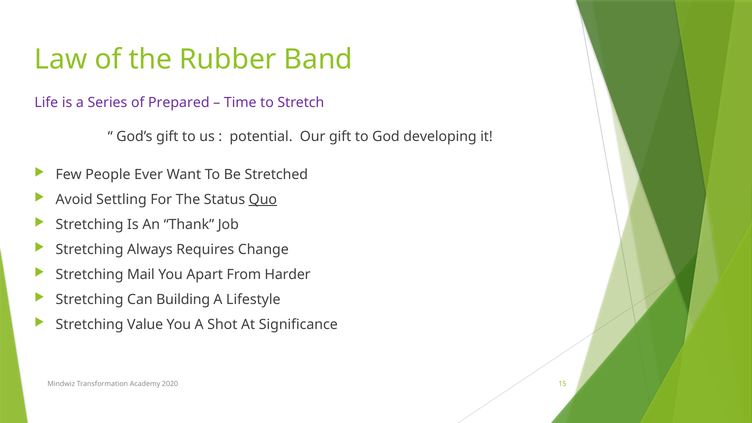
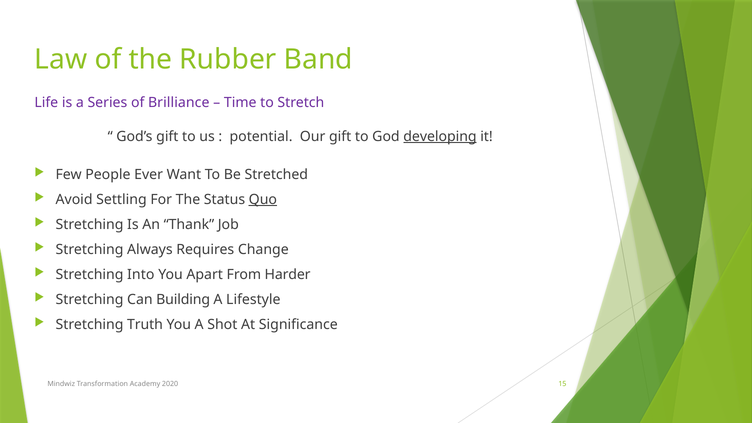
Prepared: Prepared -> Brilliance (179, 103)
developing underline: none -> present (440, 136)
Mail: Mail -> Into (141, 275)
Value: Value -> Truth (145, 325)
